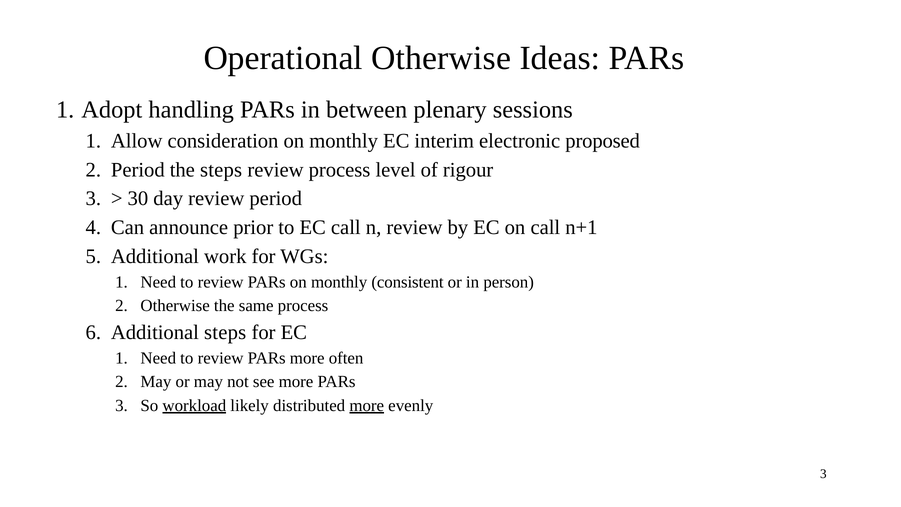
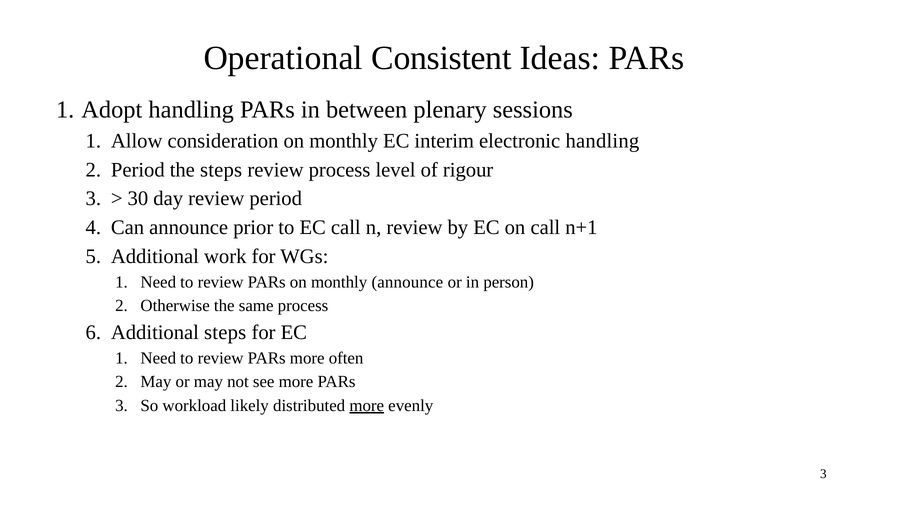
Operational Otherwise: Otherwise -> Consistent (441, 58)
electronic proposed: proposed -> handling (602, 141)
monthly consistent: consistent -> announce (407, 282)
workload underline: present -> none (194, 405)
